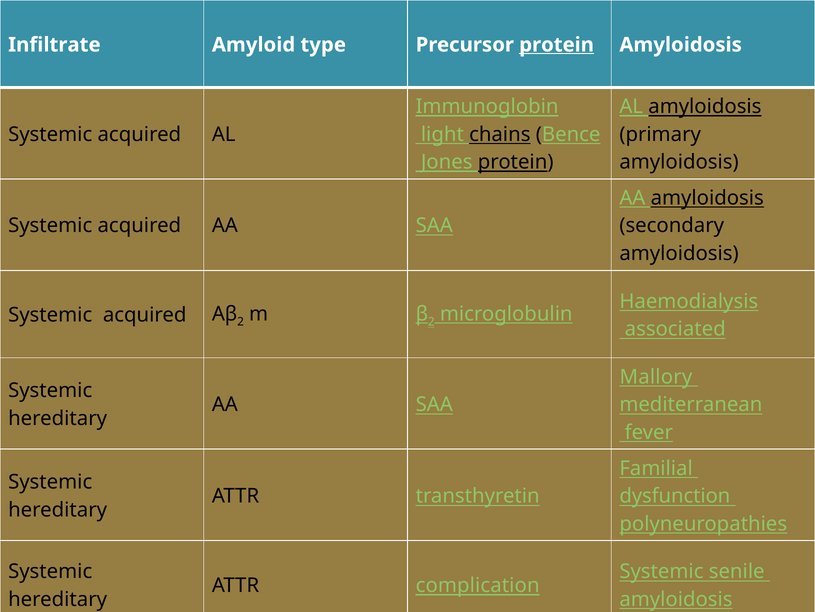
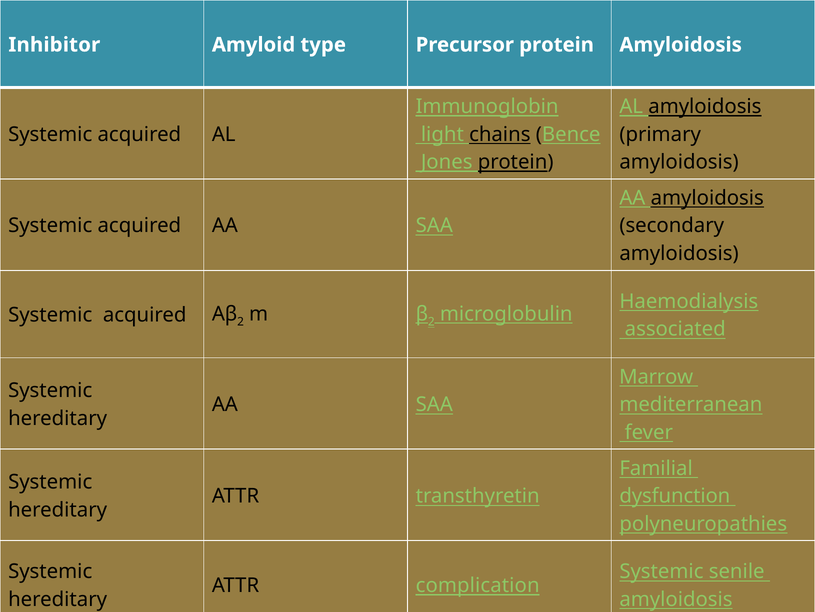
Infiltrate: Infiltrate -> Inhibitor (54, 45)
protein underline: present -> none (557, 45)
Mallory: Mallory -> Marrow (656, 376)
